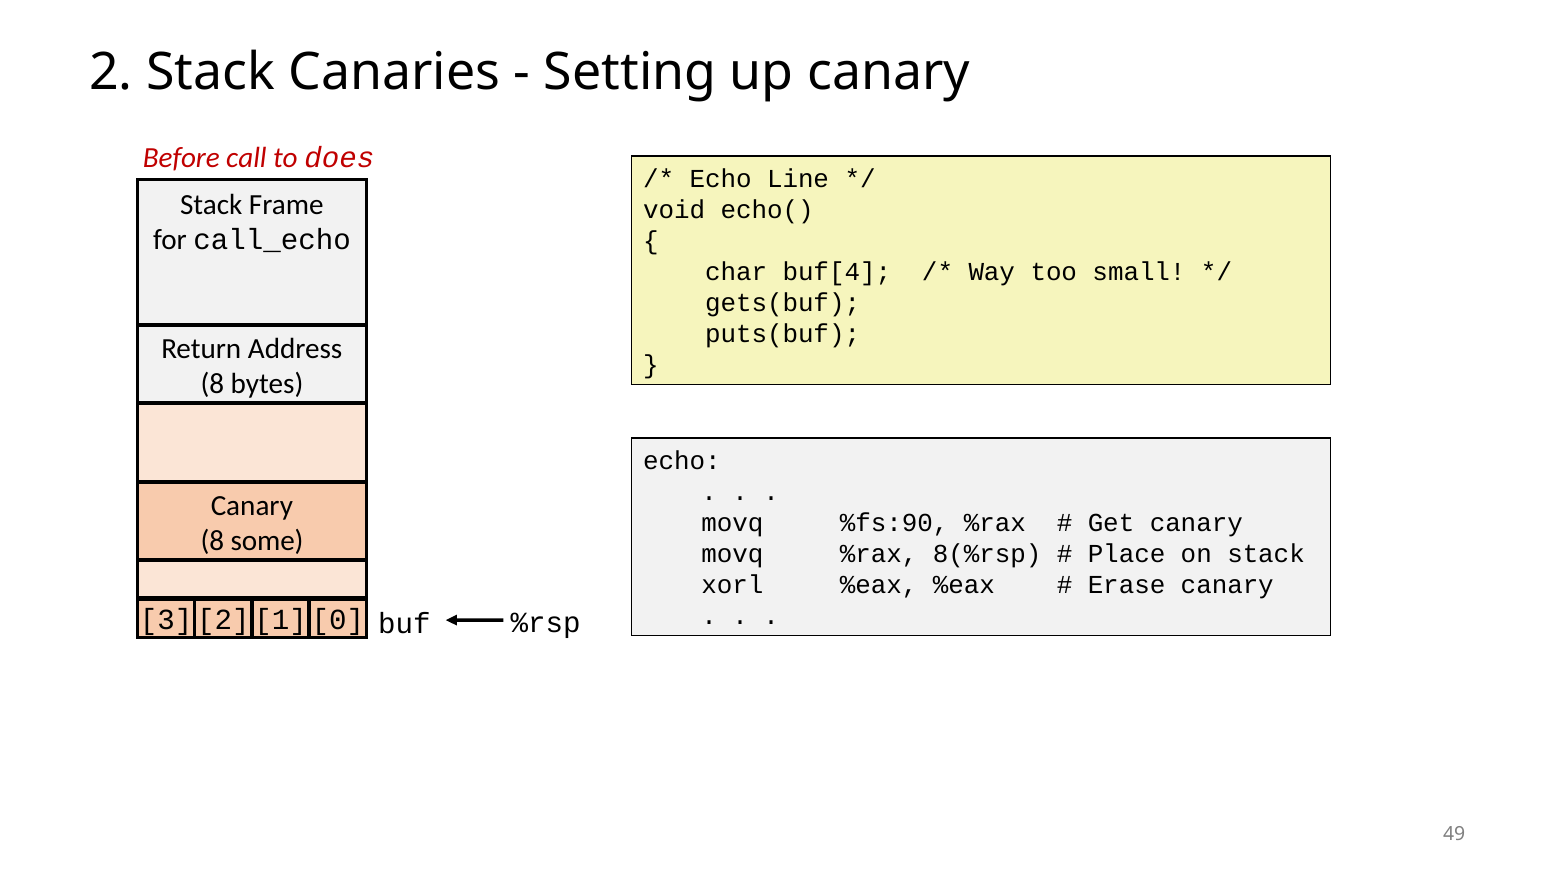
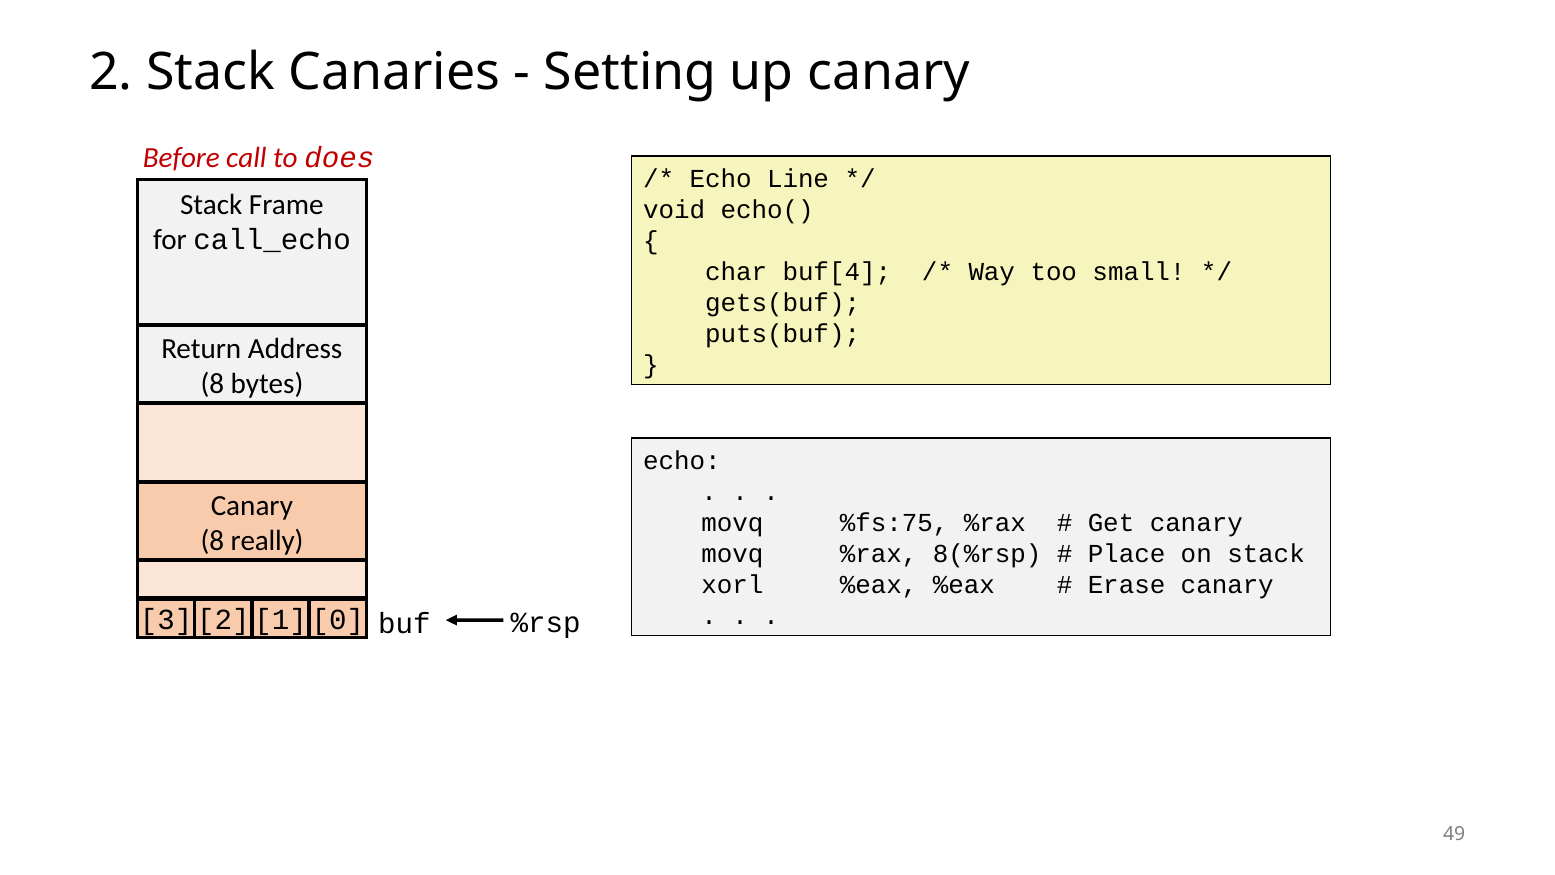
%fs:90: %fs:90 -> %fs:75 (894, 523)
some: some -> really (267, 540)
